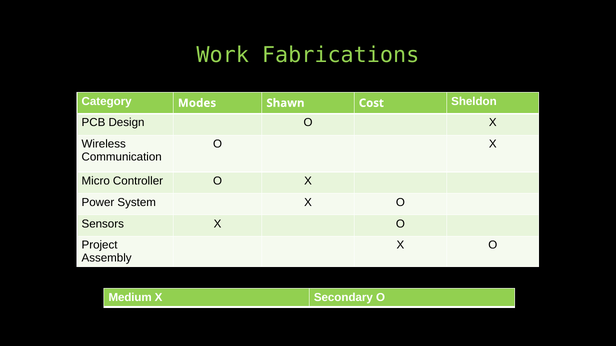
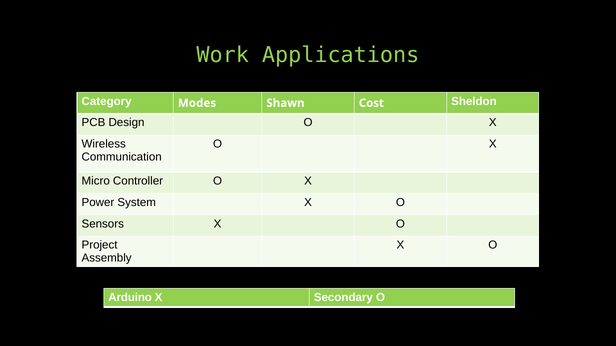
Fabrications: Fabrications -> Applications (341, 55)
Medium: Medium -> Arduino (130, 298)
